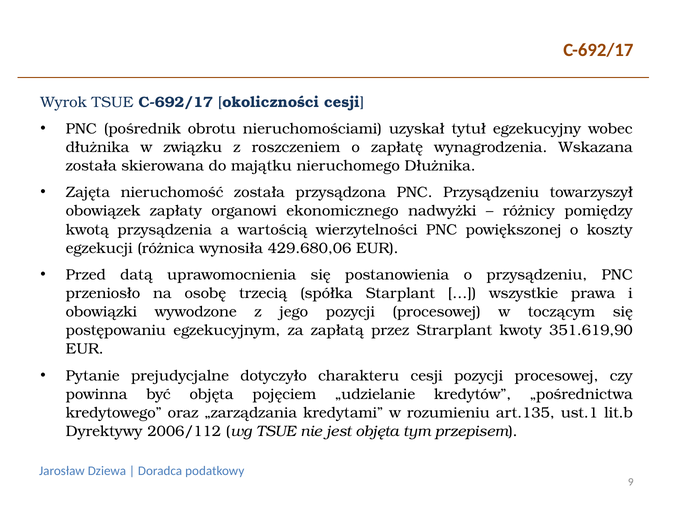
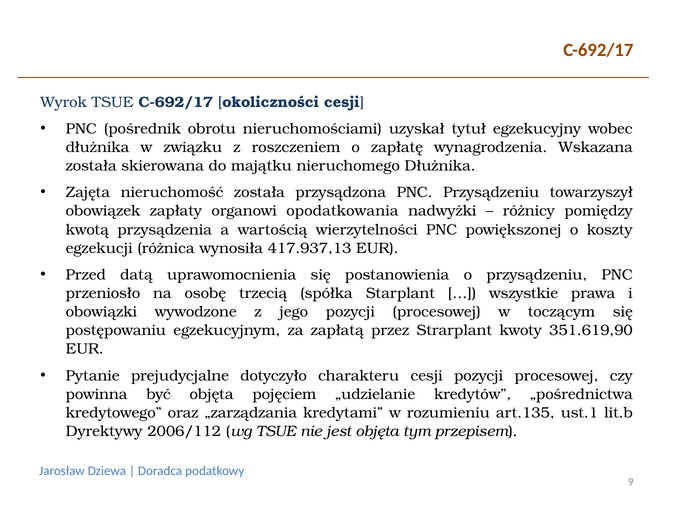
ekonomicznego: ekonomicznego -> opodatkowania (342, 211)
429.680,06: 429.680,06 -> 417.937,13 (310, 248)
